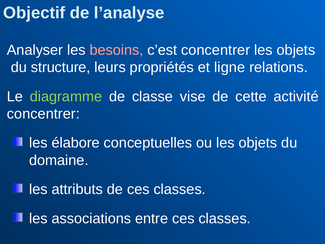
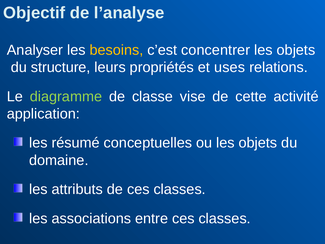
besoins colour: pink -> yellow (116, 50)
ligne: ligne -> uses (230, 67)
concentrer: concentrer -> application (43, 114)
élabore: élabore -> résumé (76, 143)
